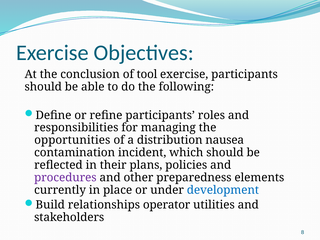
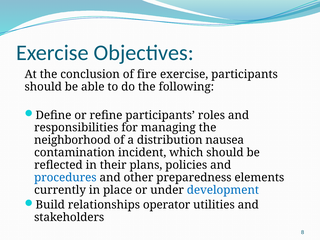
tool: tool -> fire (147, 74)
opportunities: opportunities -> neighborhood (72, 140)
procedures colour: purple -> blue (65, 178)
